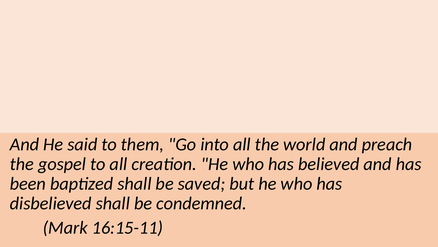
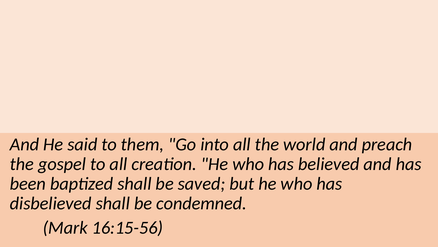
16:15-11: 16:15-11 -> 16:15-56 (127, 227)
